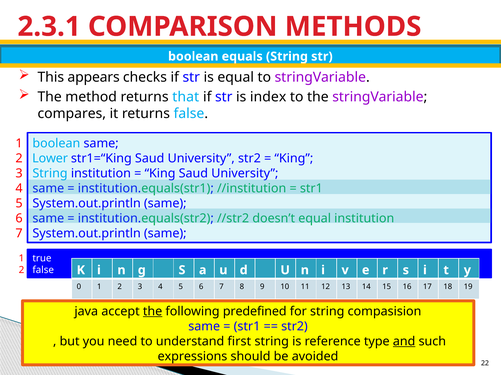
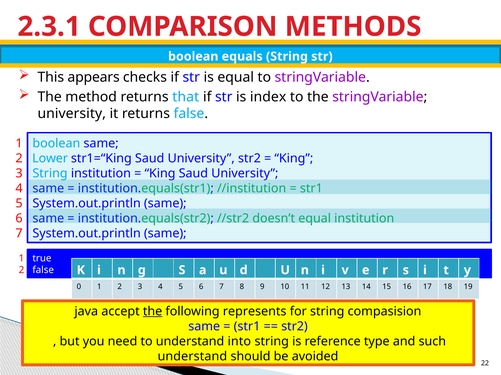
compares: compares -> university (72, 114)
predefined: predefined -> represents (255, 312)
first: first -> into (239, 342)
and underline: present -> none (404, 342)
expressions: expressions -> understand (192, 357)
